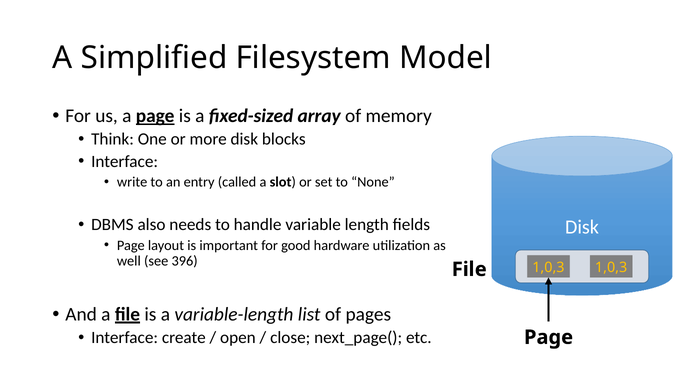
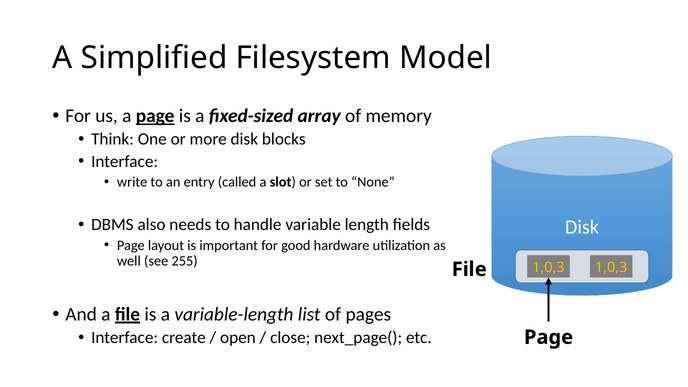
396: 396 -> 255 (185, 261)
